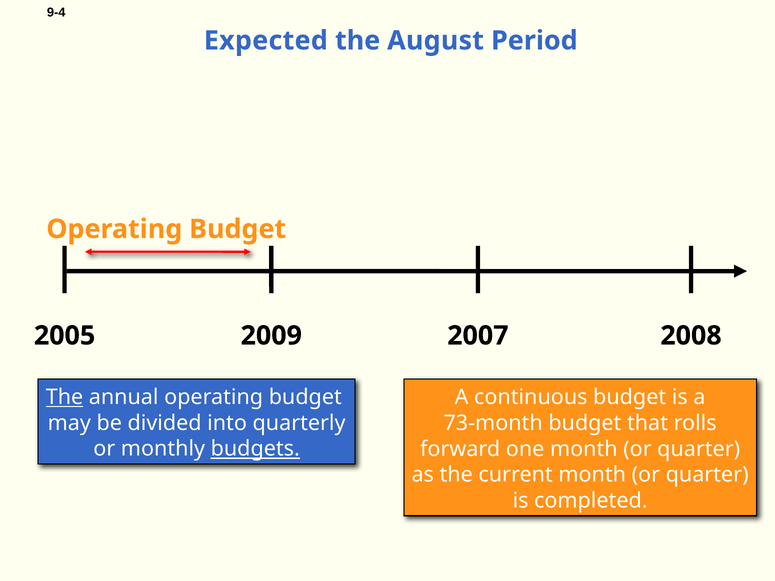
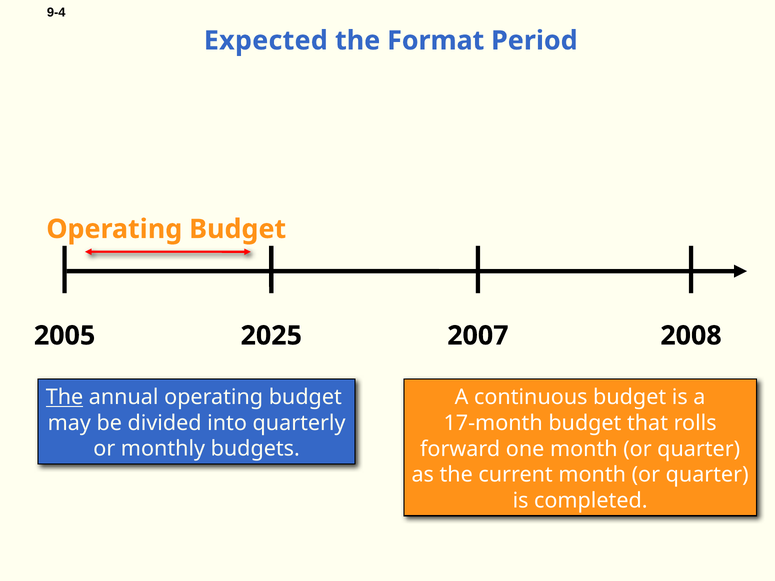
August: August -> Format (436, 41)
2009: 2009 -> 2025 (271, 336)
73-month: 73-month -> 17-month (493, 423)
budgets underline: present -> none (255, 449)
